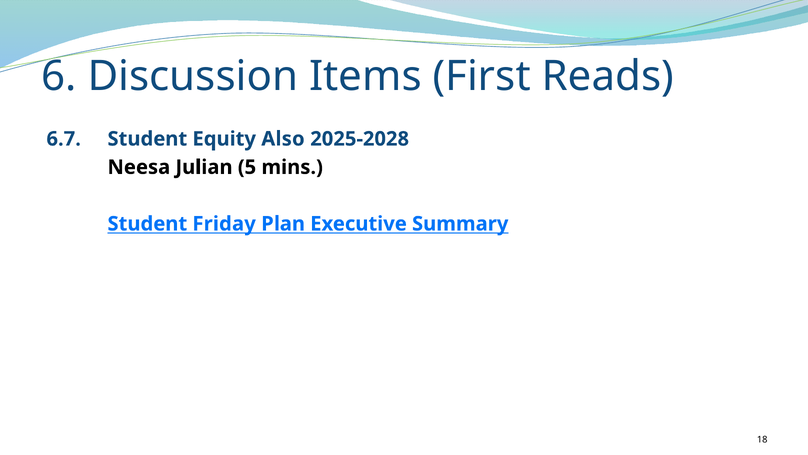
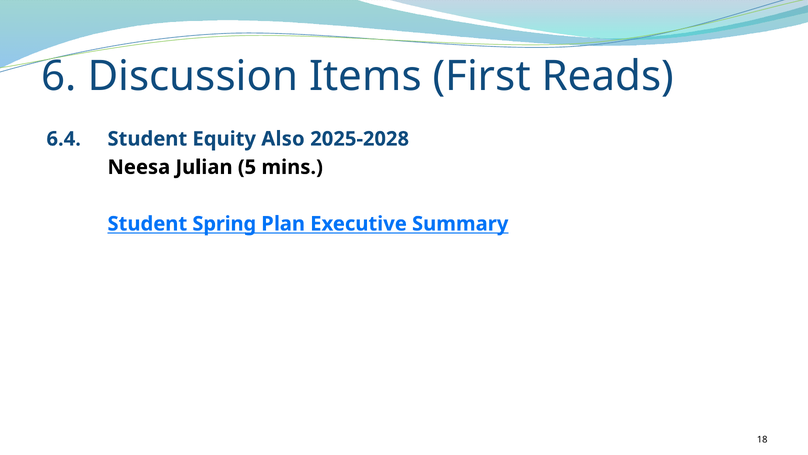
6.7: 6.7 -> 6.4 (64, 139)
Friday: Friday -> Spring (224, 224)
